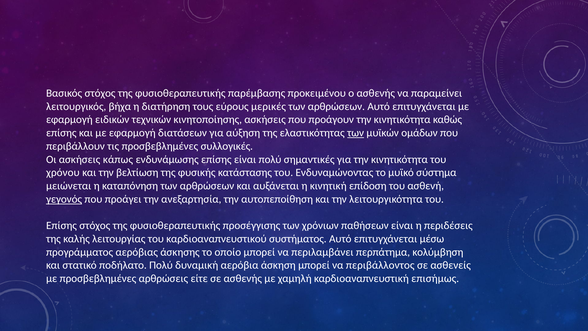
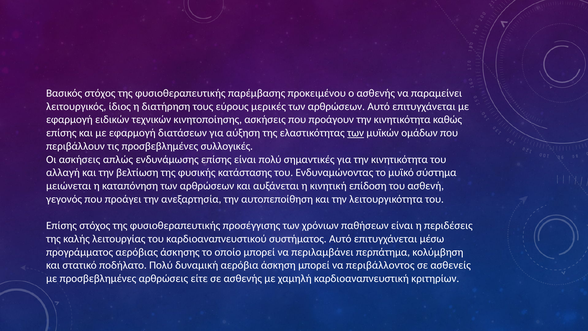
βήχα: βήχα -> ίδιος (120, 106)
κάπως: κάπως -> απλώς (118, 159)
χρόνου: χρόνου -> αλλαγή (63, 172)
γεγονός underline: present -> none (64, 199)
επισήμως: επισήμως -> κριτηρίων (435, 278)
